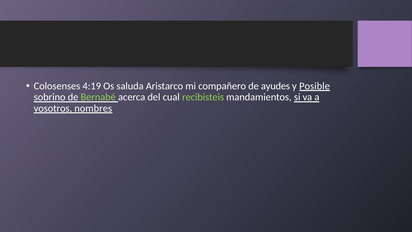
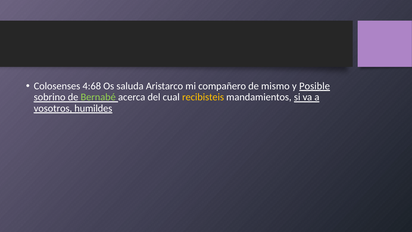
4:19: 4:19 -> 4:68 (92, 86)
ayudes: ayudes -> mismo (275, 86)
recibisteis colour: light green -> yellow (203, 97)
nombres: nombres -> humildes (93, 108)
